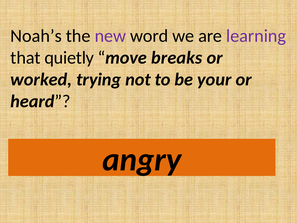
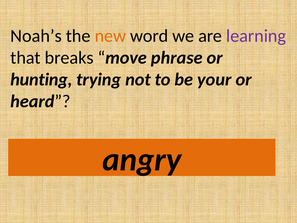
new colour: purple -> orange (110, 36)
quietly: quietly -> breaks (69, 58)
breaks: breaks -> phrase (177, 58)
worked: worked -> hunting (41, 79)
